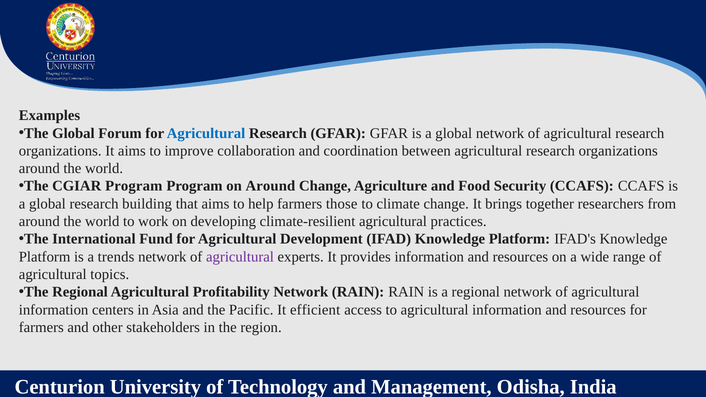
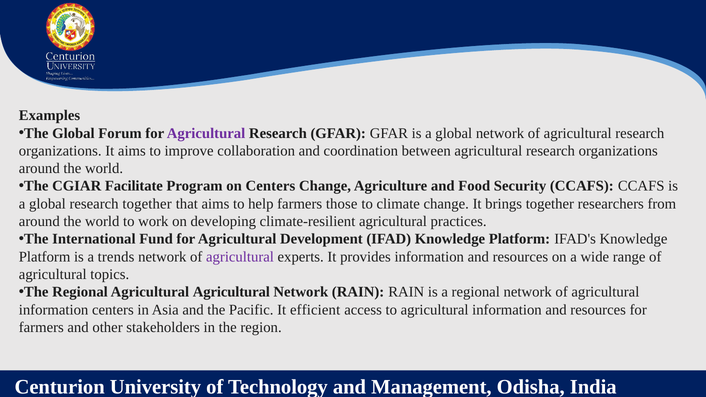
Agricultural colour: blue -> purple (206, 133)
CGIAR Program: Program -> Facilitate (134, 186)
on Around: Around -> Centers (270, 186)
research building: building -> together (147, 204)
Agricultural Profitability: Profitability -> Agricultural (231, 292)
